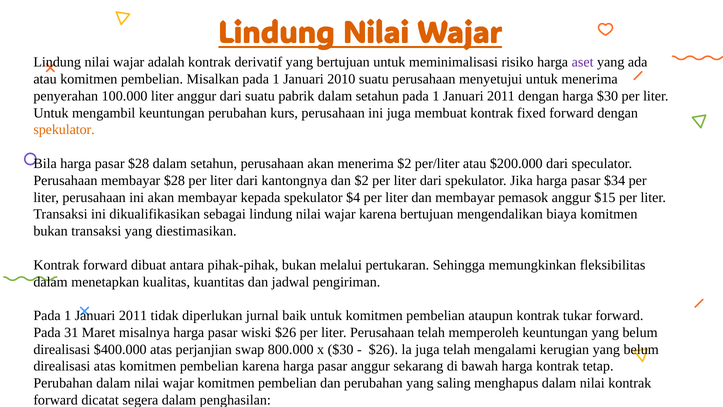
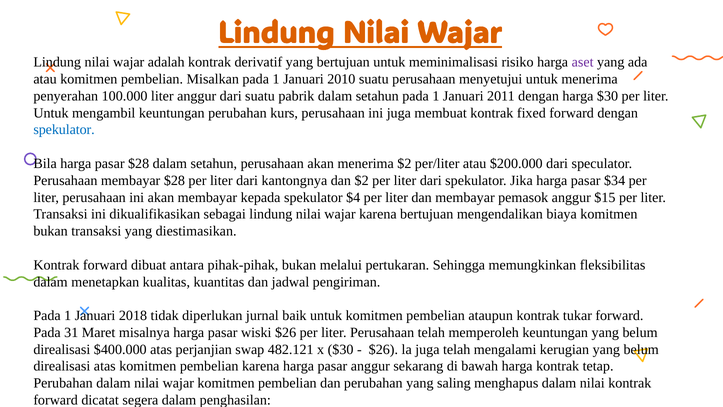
spekulator colour: orange -> blue (64, 130)
2011: 2011 -> 2018 (133, 315)
800.000: 800.000 -> 482.121 (291, 349)
